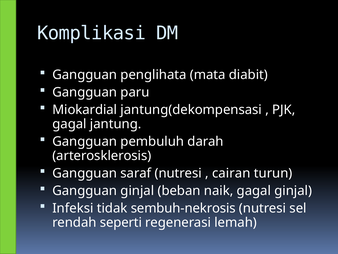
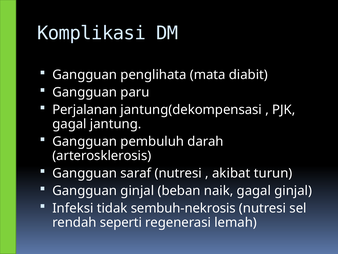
Miokardial: Miokardial -> Perjalanan (85, 110)
cairan: cairan -> akibat (231, 173)
